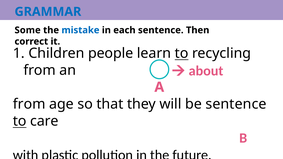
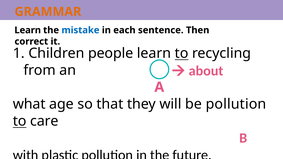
GRAMMAR colour: blue -> orange (48, 12)
Some: Some -> Learn (28, 30)
from: from -> what (29, 104)
be sentence: sentence -> pollution (236, 104)
